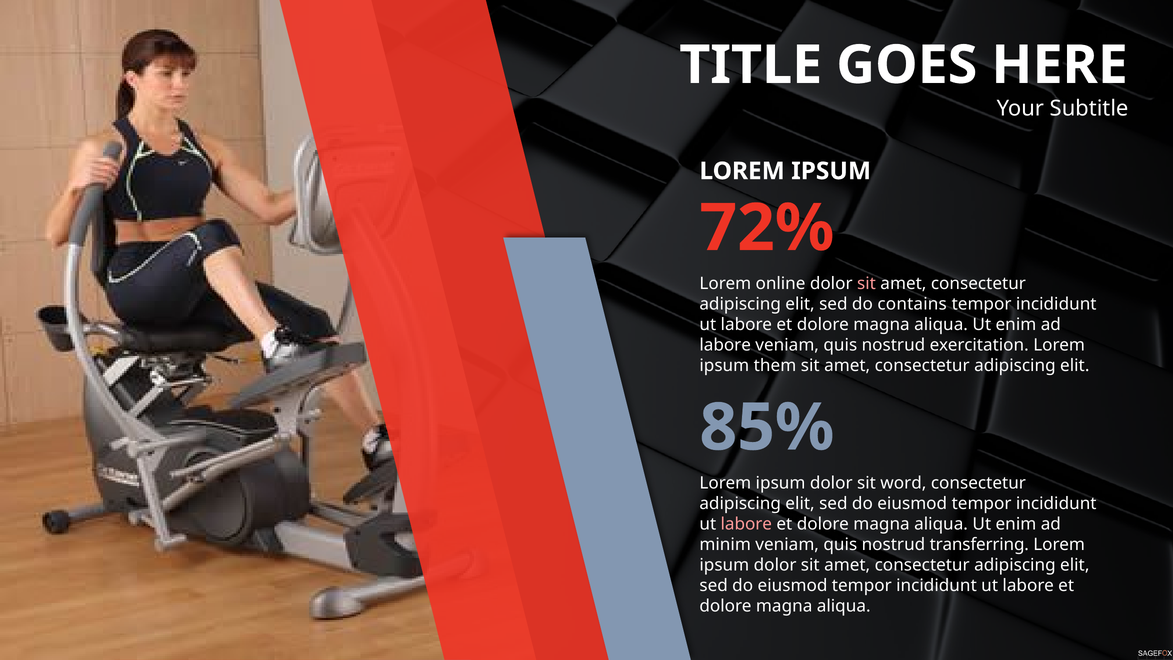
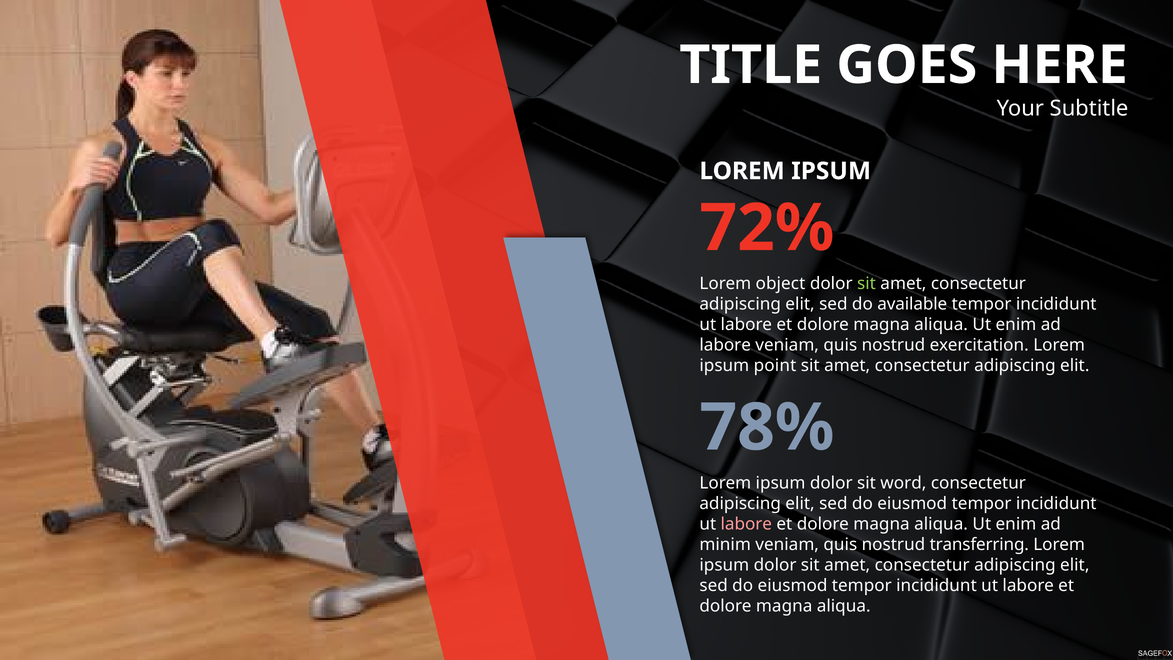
online: online -> object (780, 283)
sit colour: pink -> light green (866, 283)
contains: contains -> available (912, 304)
them: them -> point (775, 366)
85%: 85% -> 78% (767, 428)
